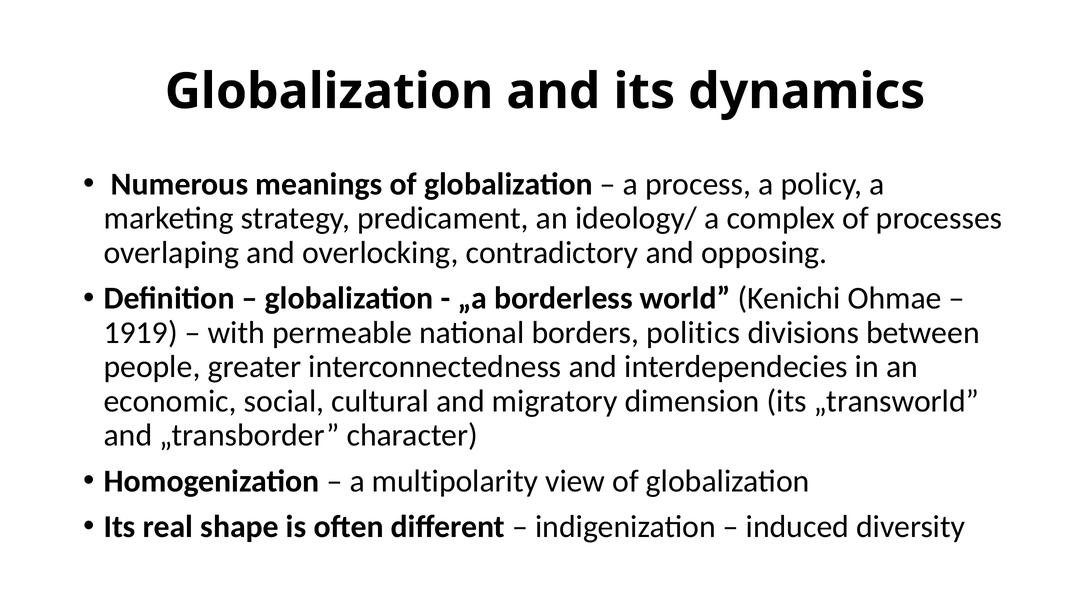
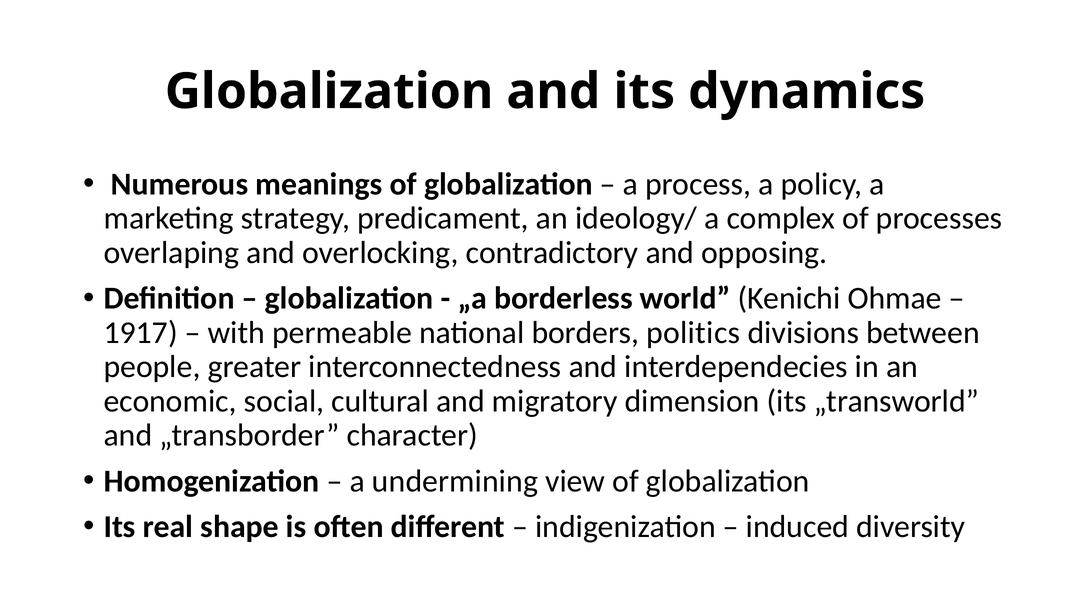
1919: 1919 -> 1917 (141, 333)
multipolarity: multipolarity -> undermining (455, 482)
